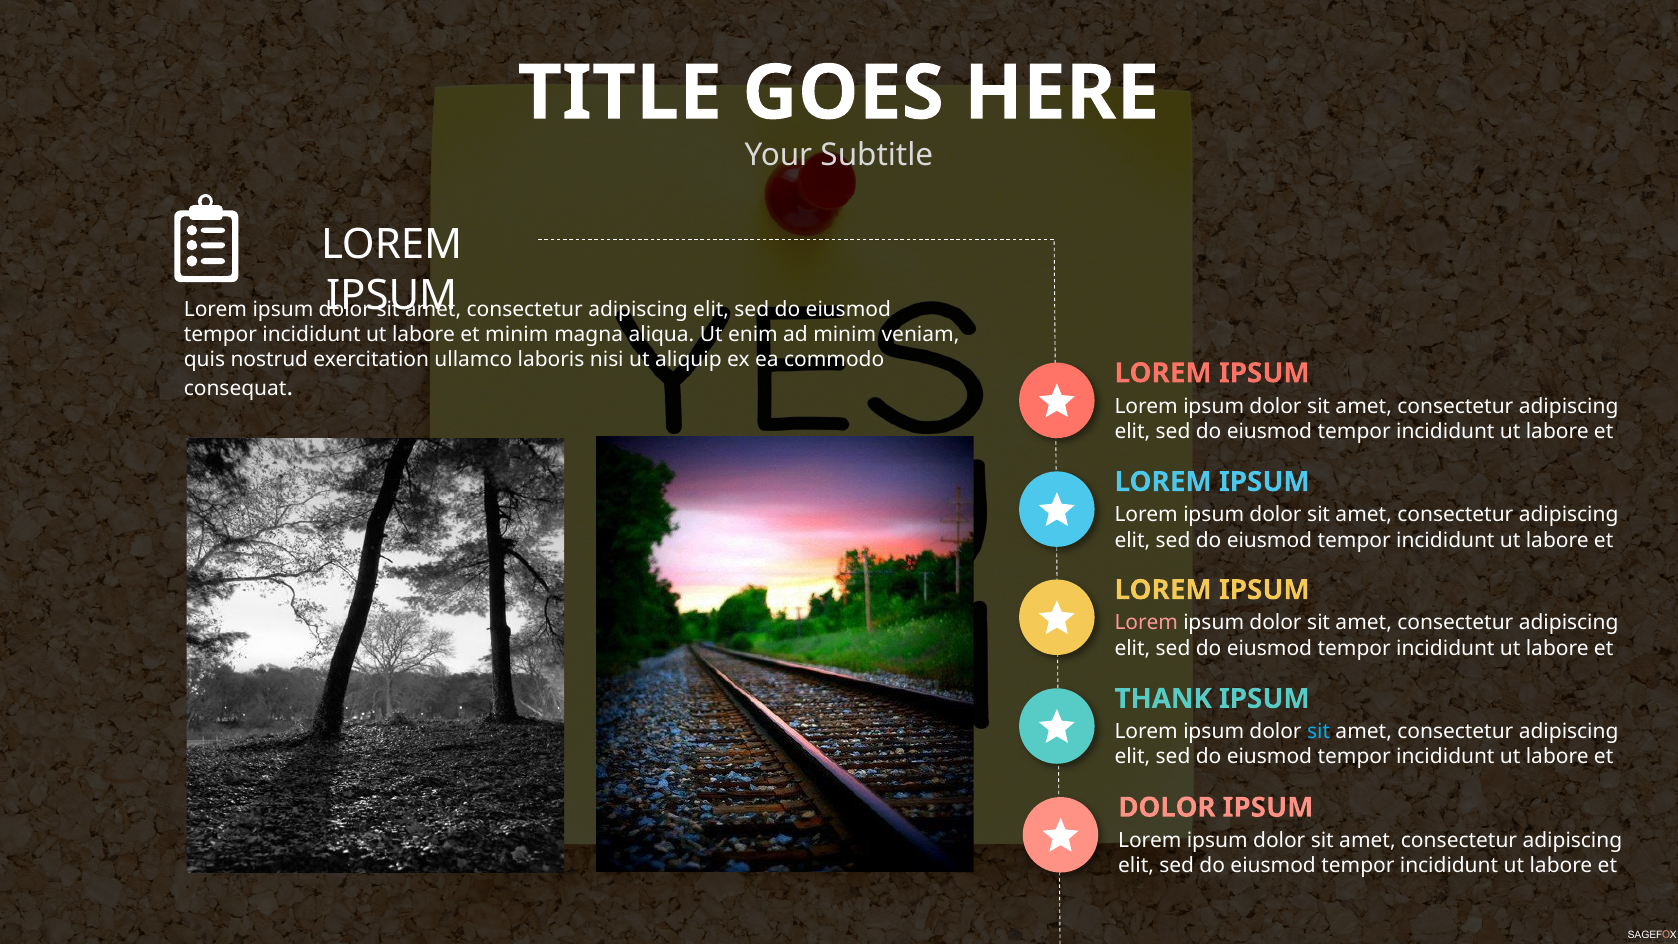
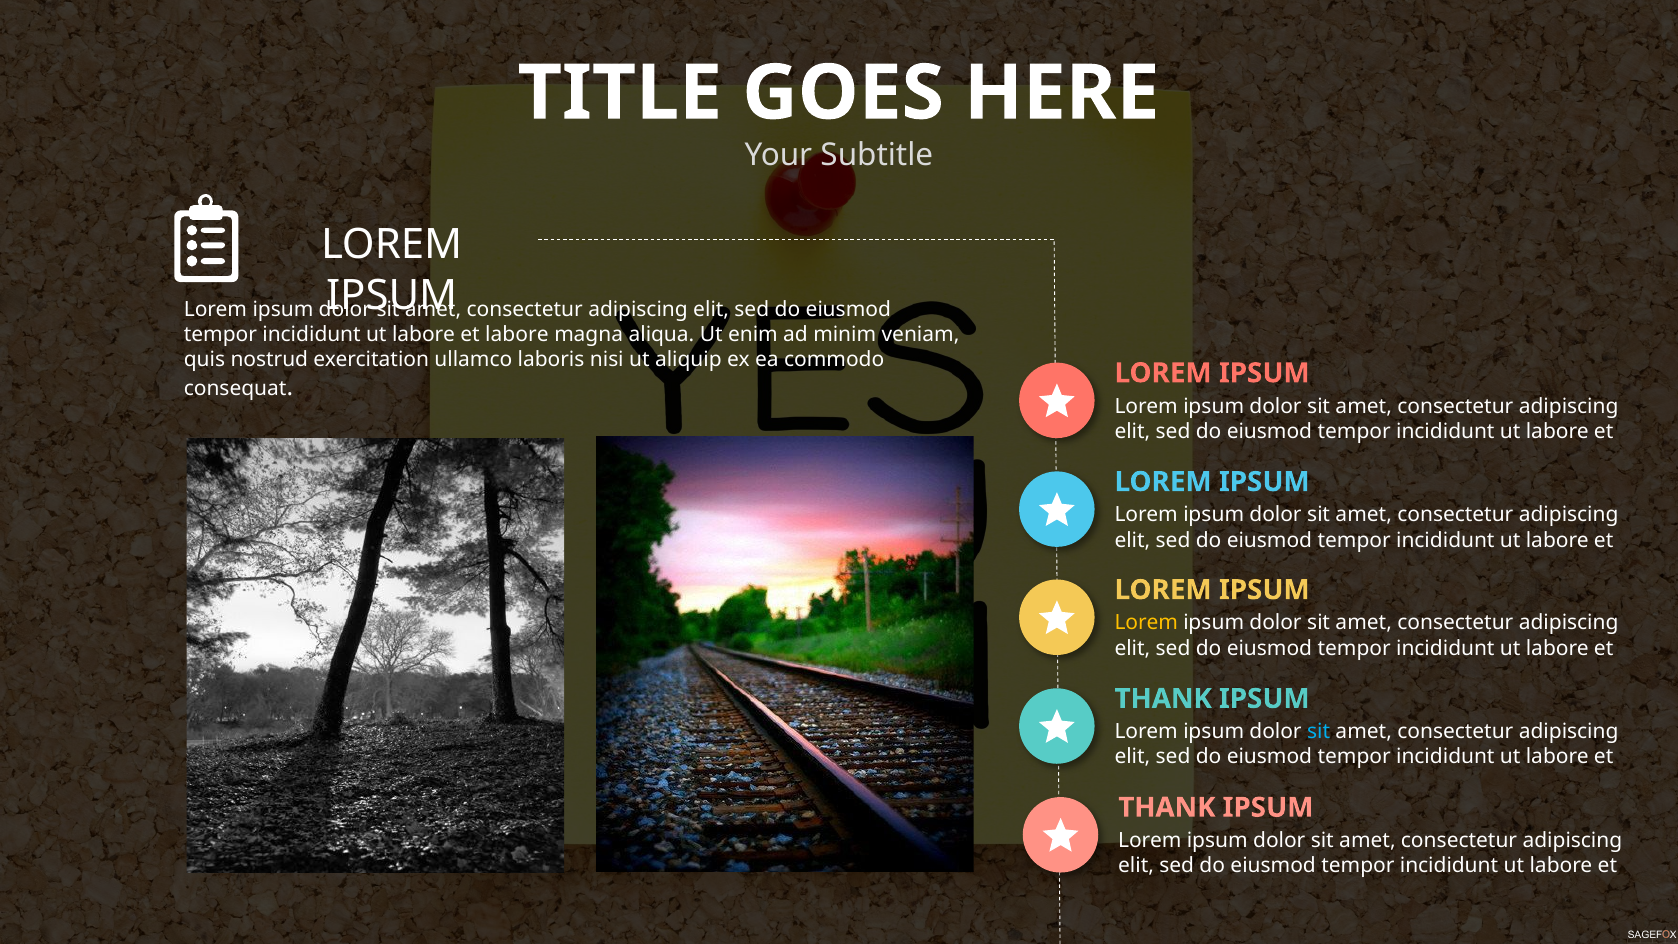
et minim: minim -> labore (517, 335)
Lorem colour: pink -> yellow (1146, 623)
DOLOR: DOLOR -> THANK (1167, 807)
